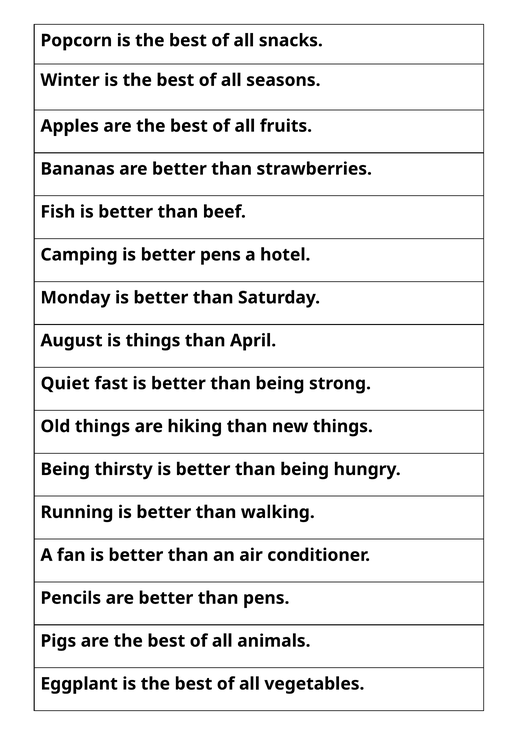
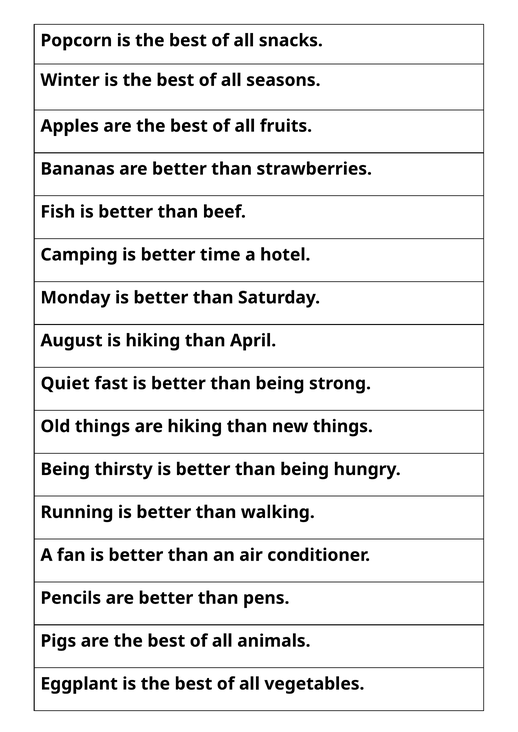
better pens: pens -> time (220, 255)
is things: things -> hiking (153, 341)
